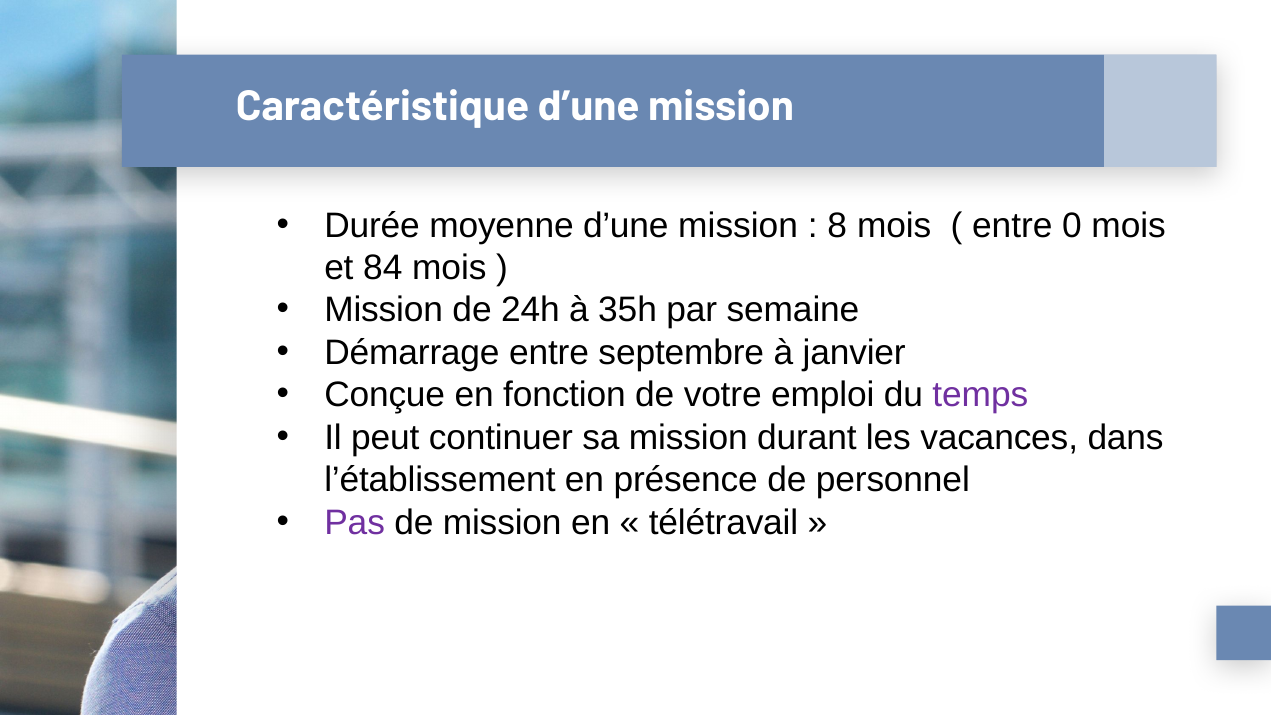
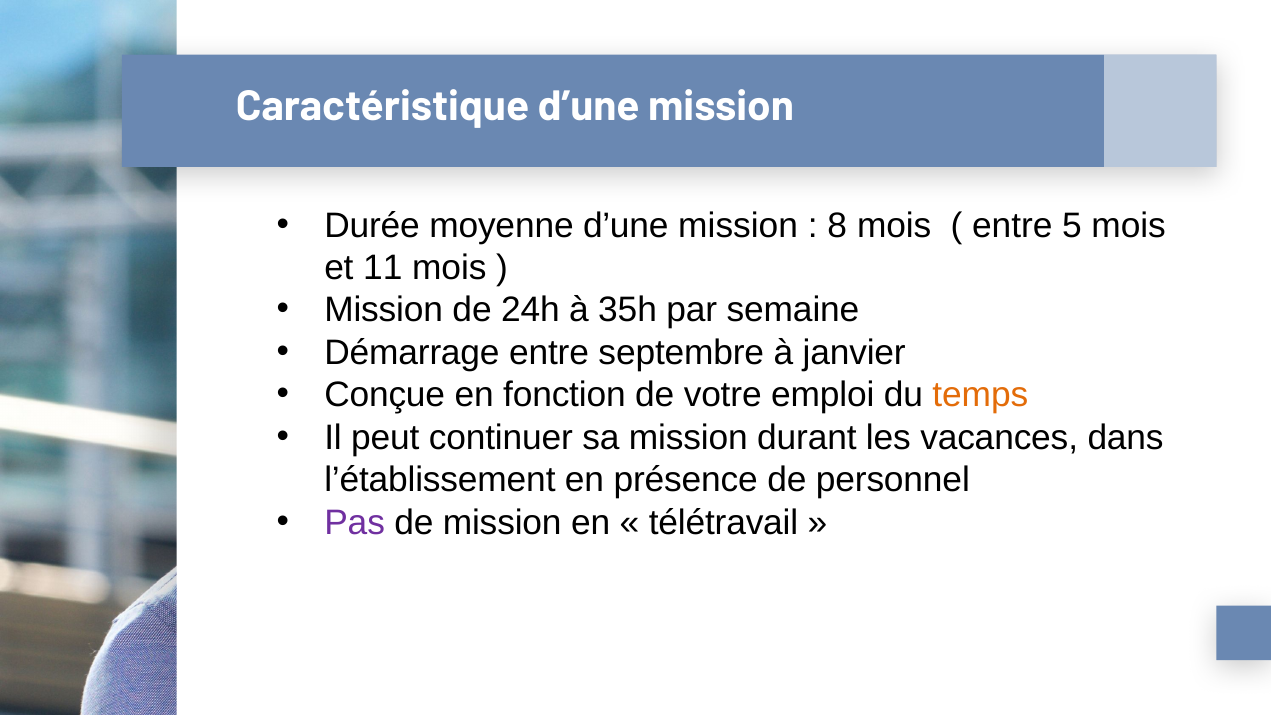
0: 0 -> 5 (1072, 225)
84: 84 -> 11 (383, 268)
temps colour: purple -> orange (980, 395)
